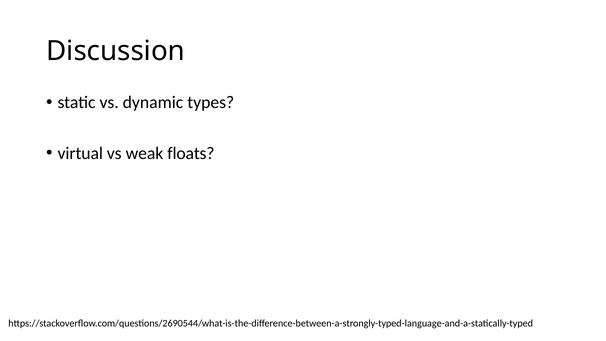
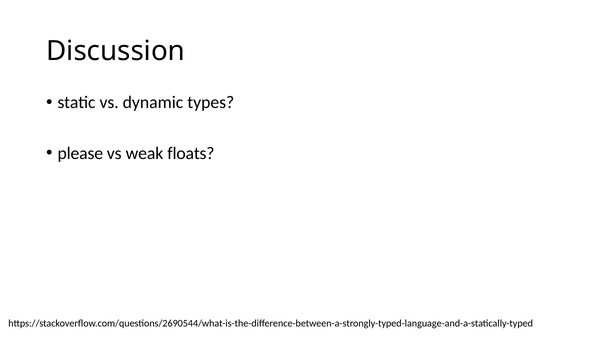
virtual: virtual -> please (80, 153)
